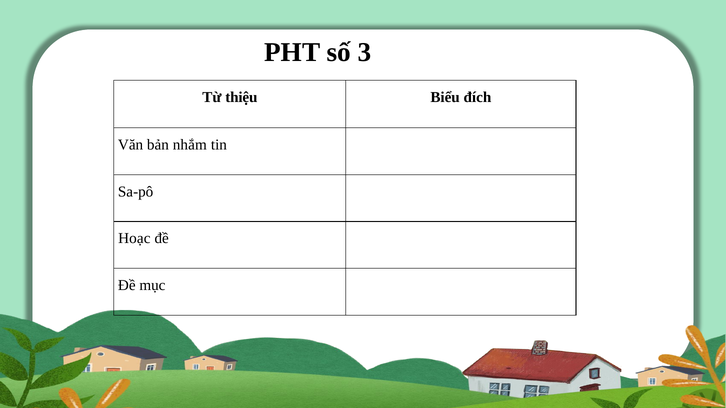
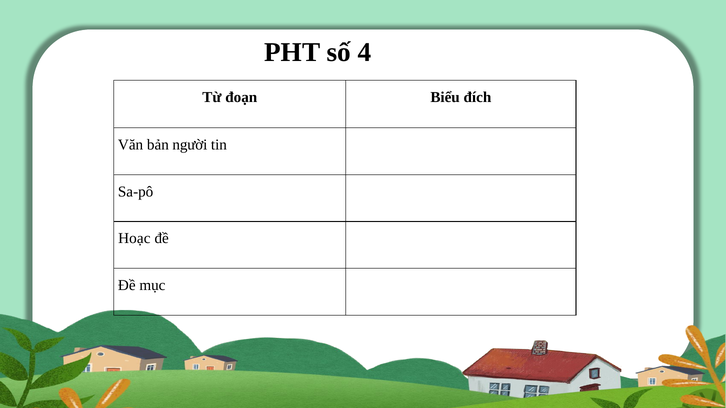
3: 3 -> 4 (364, 52)
thiệu: thiệu -> đoạn (241, 97)
nhắm: nhắm -> người (190, 145)
